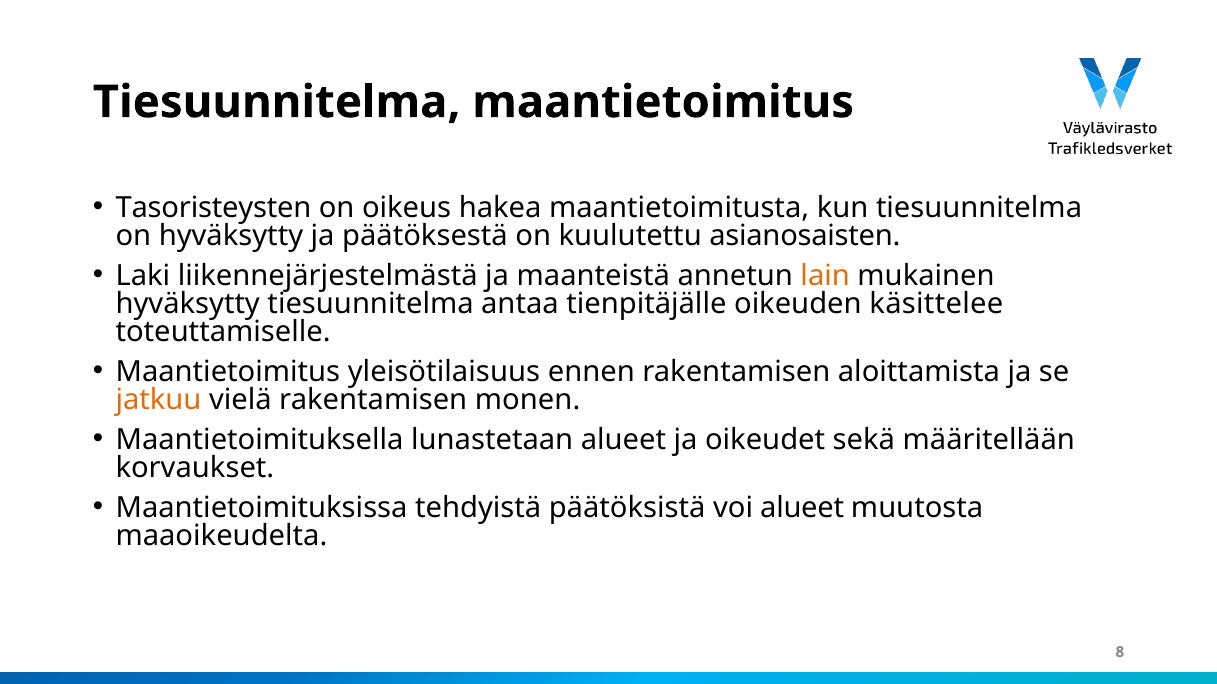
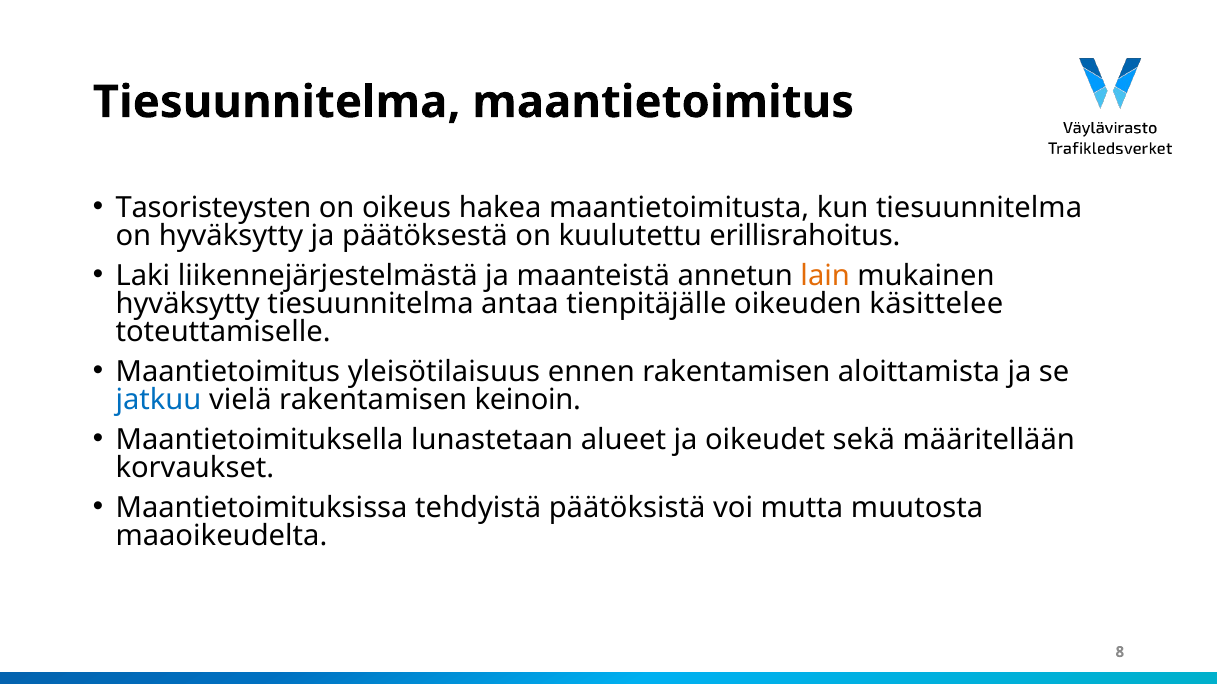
asianosaisten: asianosaisten -> erillisrahoitus (805, 236)
jatkuu colour: orange -> blue (159, 400)
monen: monen -> keinoin (528, 400)
voi alueet: alueet -> mutta (802, 508)
